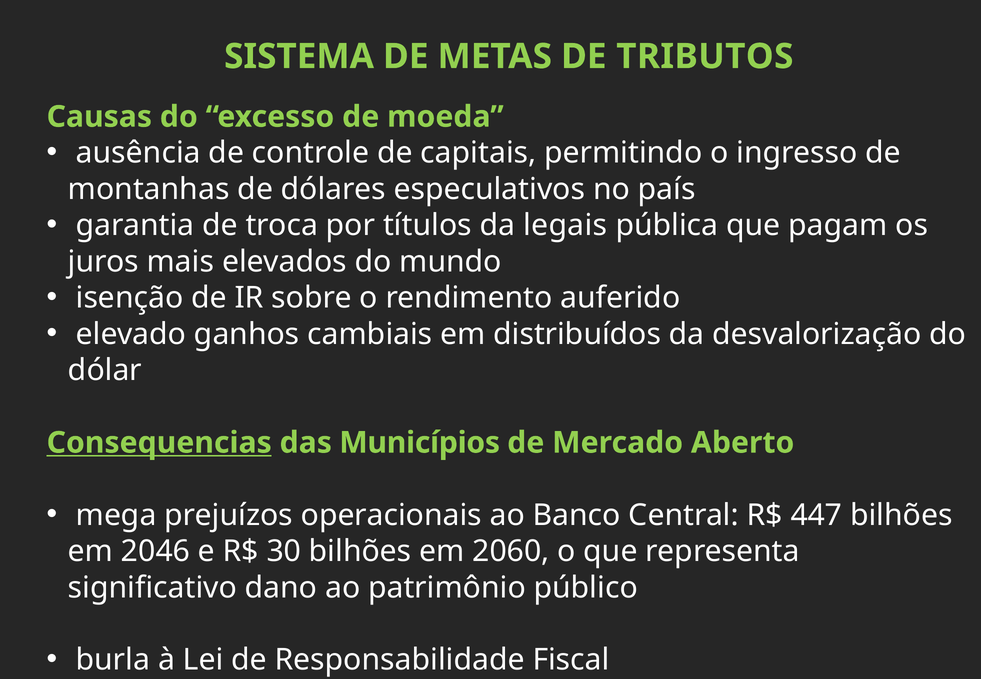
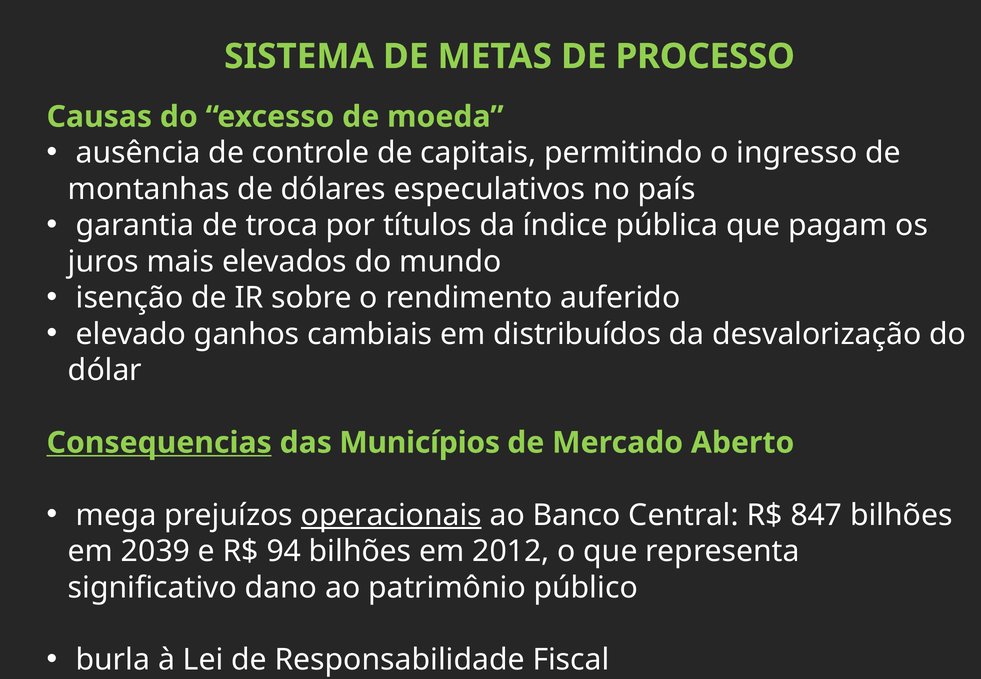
TRIBUTOS: TRIBUTOS -> PROCESSO (705, 57)
legais: legais -> índice (565, 225)
operacionais underline: none -> present (391, 515)
447: 447 -> 847 (816, 515)
2046: 2046 -> 2039 (156, 551)
30: 30 -> 94 (284, 551)
2060: 2060 -> 2012 (511, 551)
